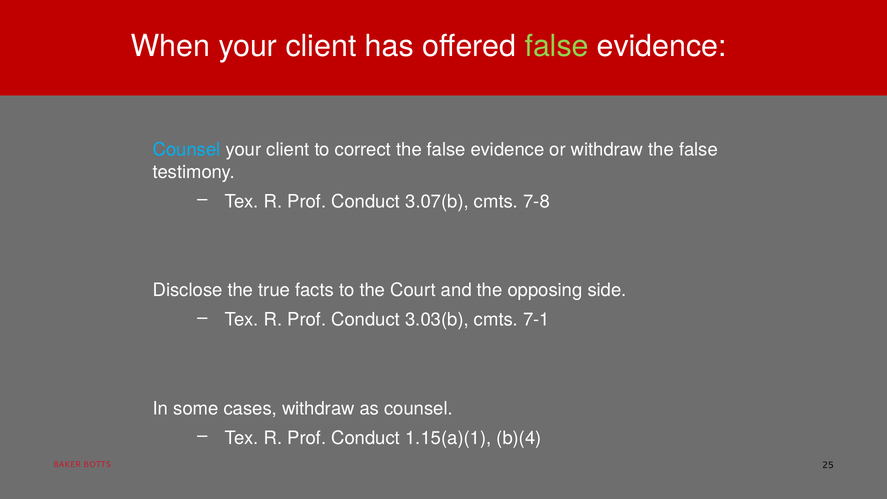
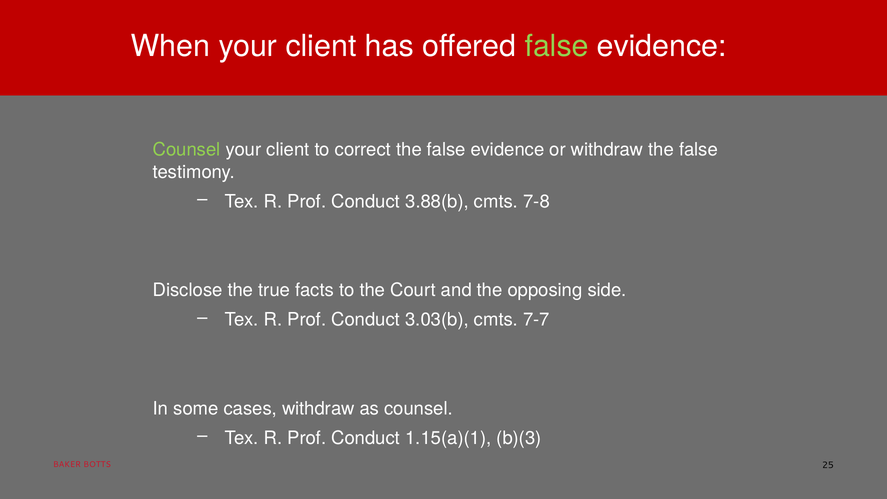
Counsel colour: light blue -> light green (187, 150)
3.07(b: 3.07(b -> 3.88(b (437, 202)
7-1: 7-1 -> 7-7 (536, 320)
b)(4: b)(4 -> b)(3 (519, 438)
